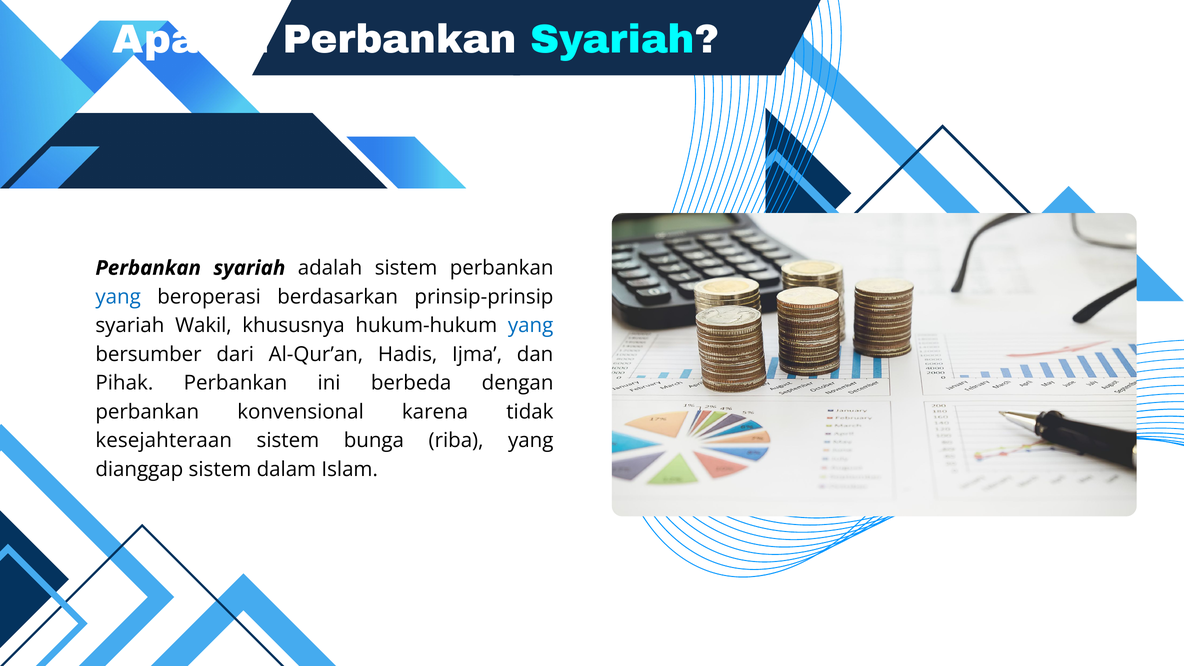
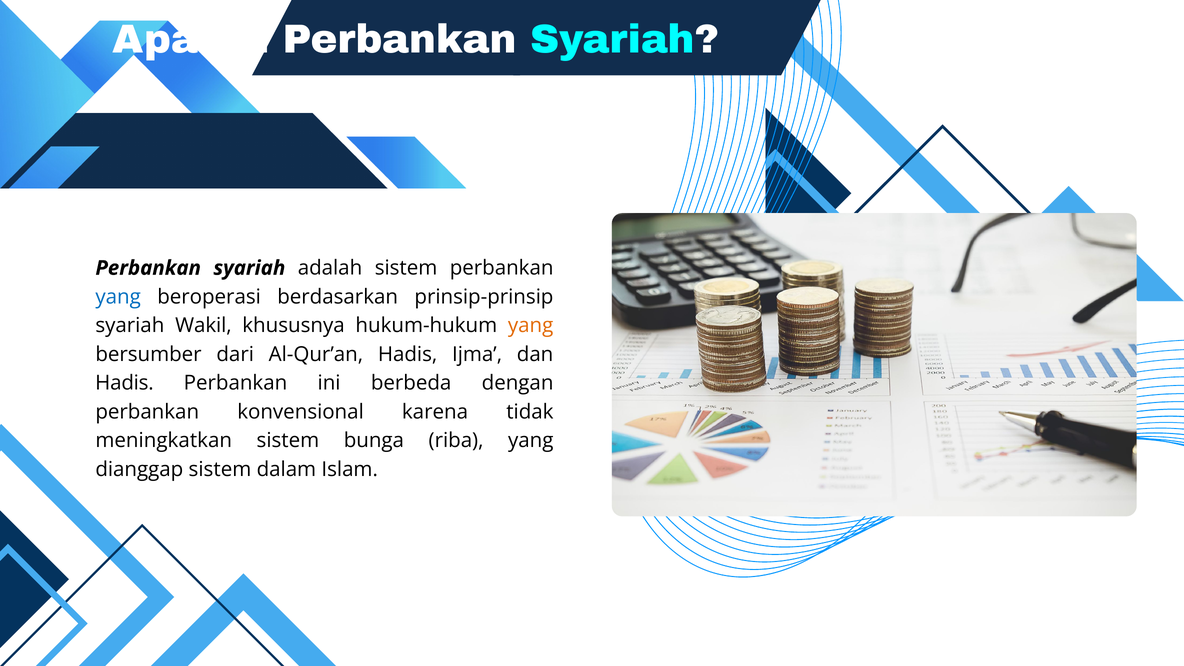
yang colour: blue -> orange (531, 326)
Pihak: Pihak -> Hadis (124, 383)
kesejahteraan: kesejahteraan -> meningkatkan (164, 441)
